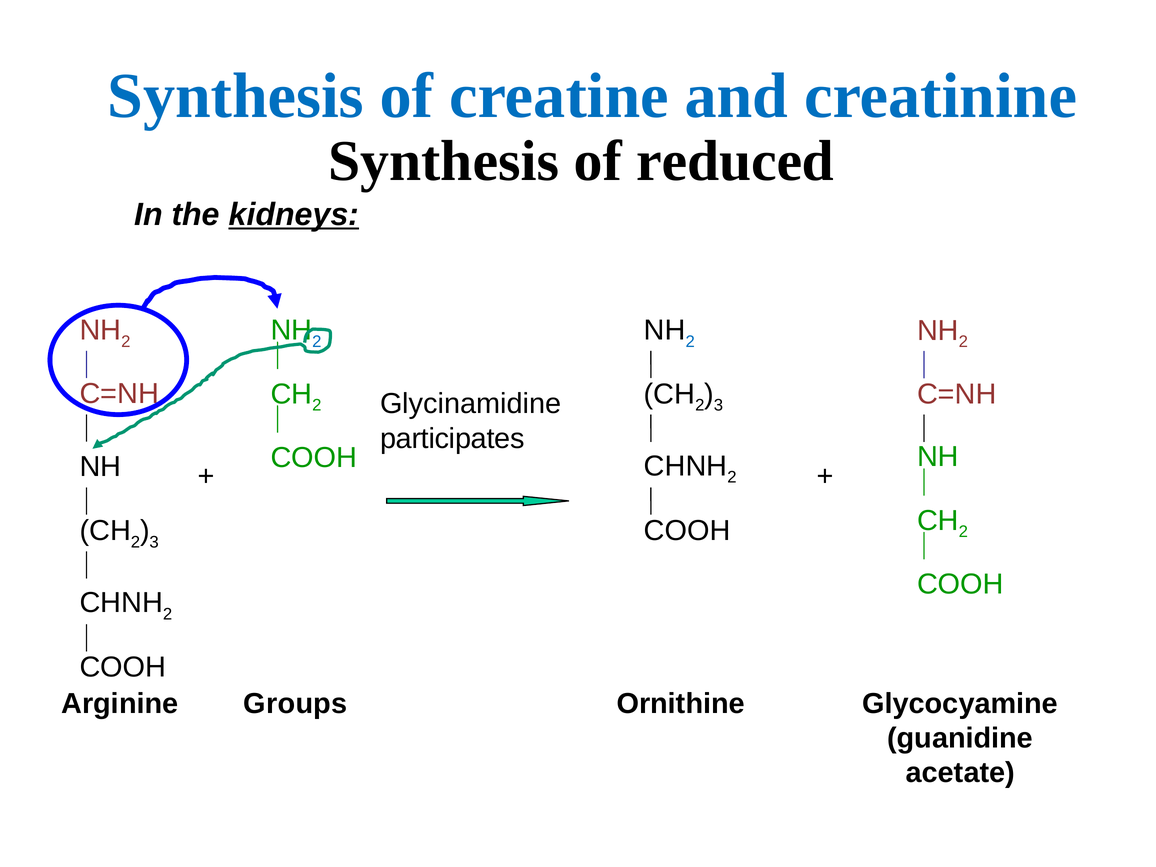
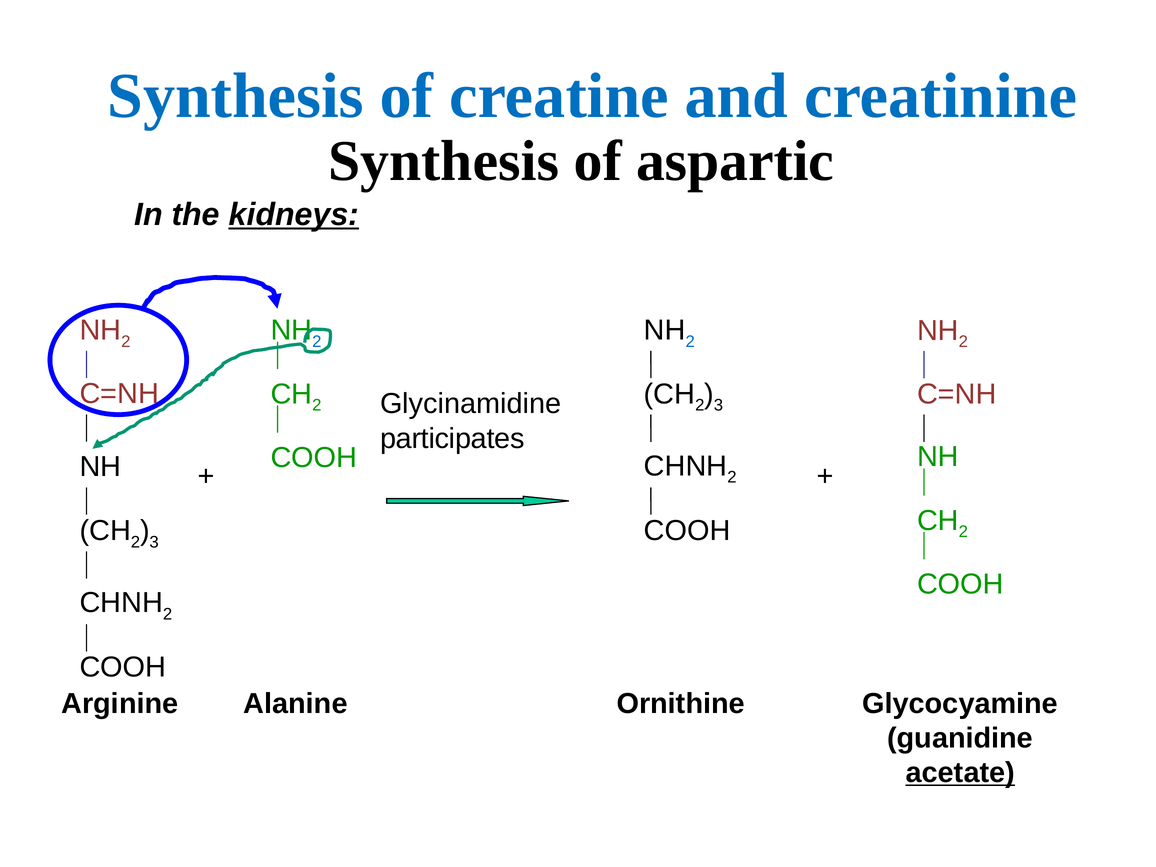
reduced: reduced -> aspartic (735, 161)
Groups: Groups -> Alanine (296, 704)
acetate underline: none -> present (960, 773)
